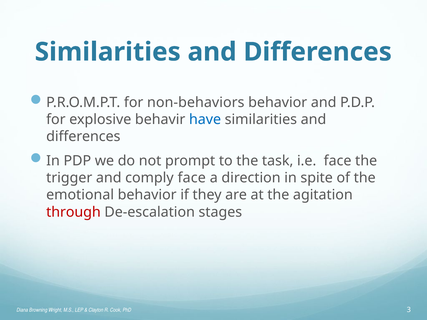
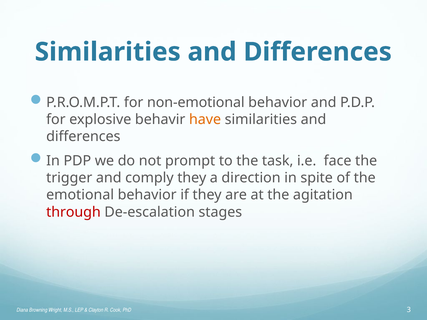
non-behaviors: non-behaviors -> non-emotional (196, 103)
have colour: blue -> orange (205, 120)
comply face: face -> they (192, 178)
